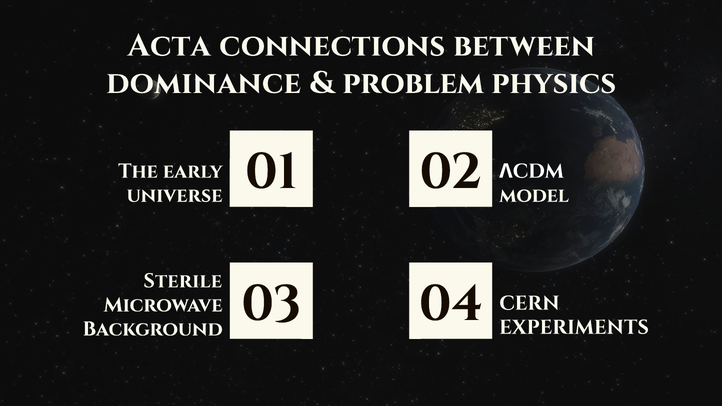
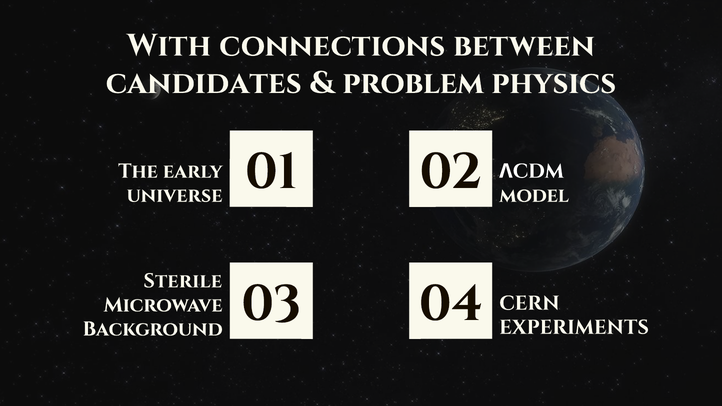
Acta: Acta -> With (169, 45)
dominance: dominance -> candidates (204, 83)
